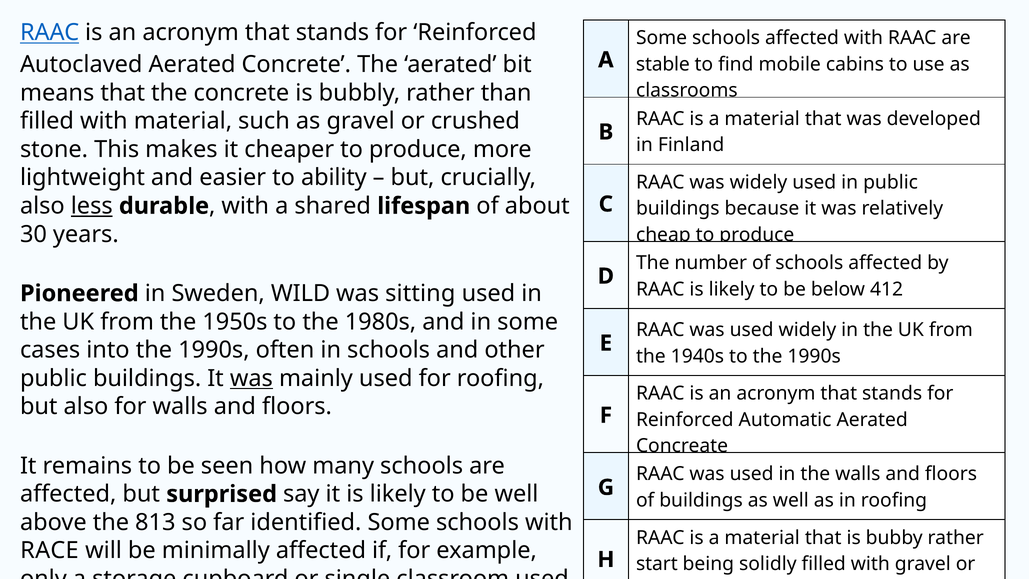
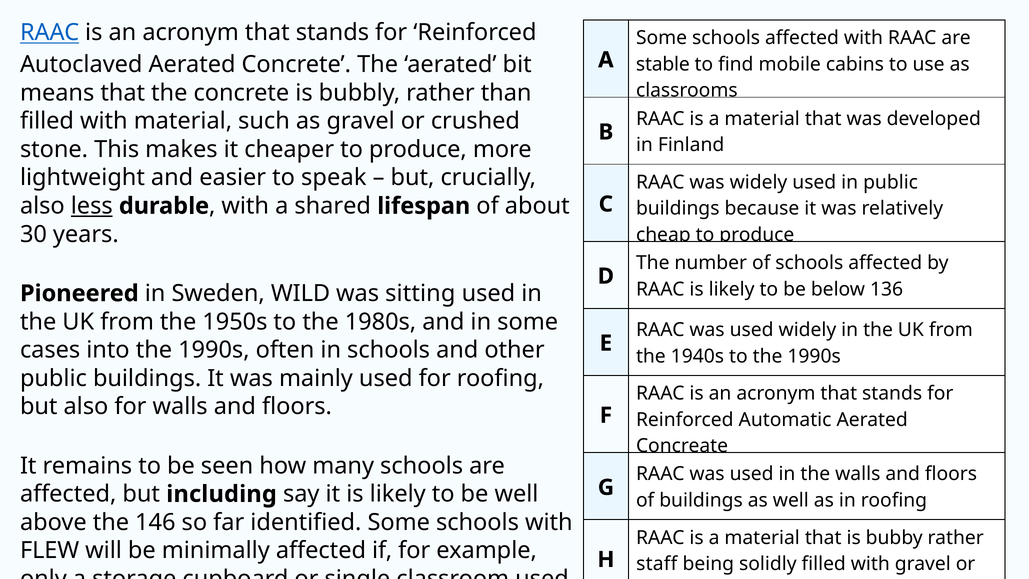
ability: ability -> speak (334, 178)
412: 412 -> 136 (887, 289)
was underline: present -> none (251, 378)
surprised: surprised -> including (222, 494)
813: 813 -> 146 (155, 522)
RACE: RACE -> FLEW (50, 551)
start: start -> staff (657, 564)
